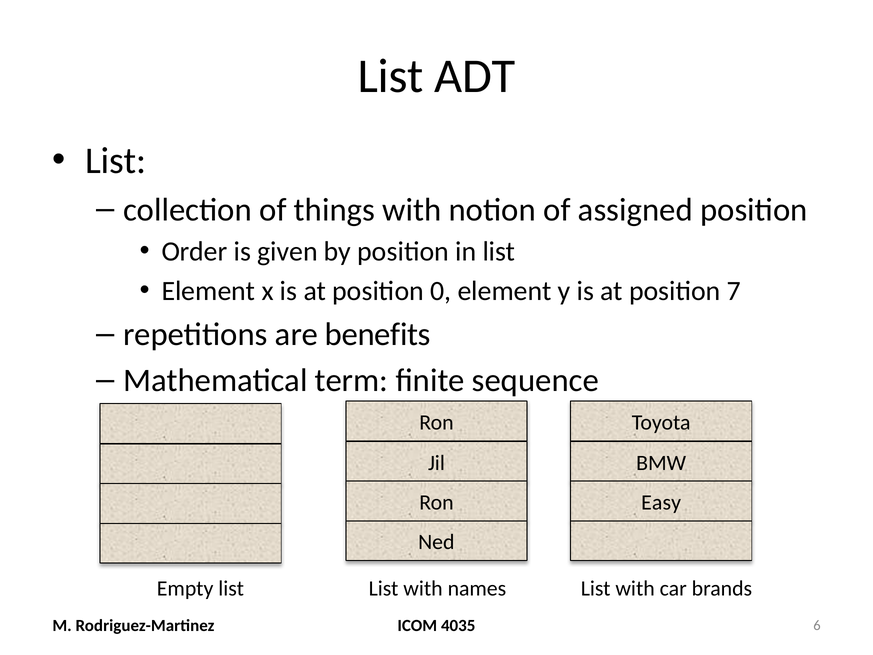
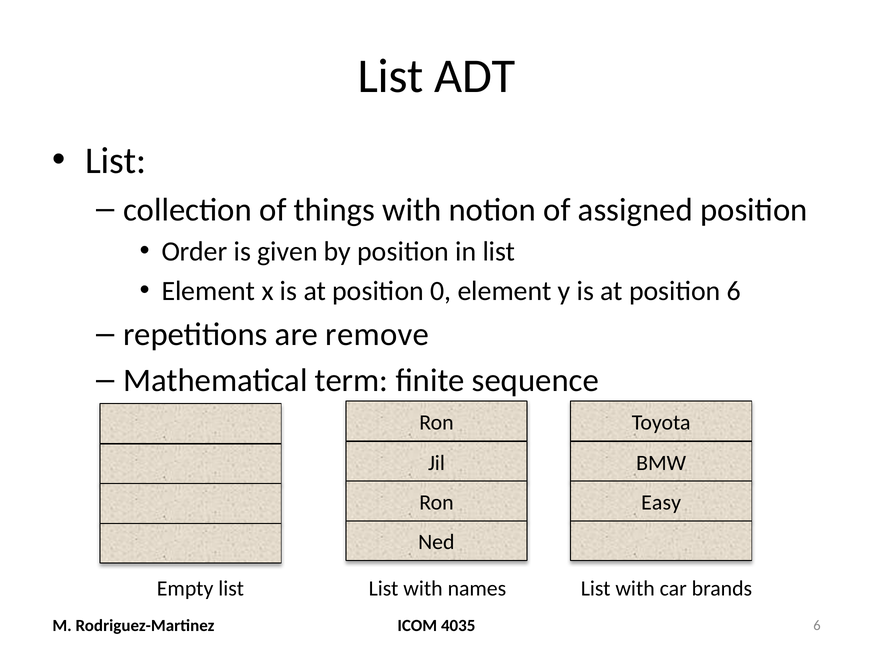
position 7: 7 -> 6 (734, 291)
benefits: benefits -> remove (377, 334)
